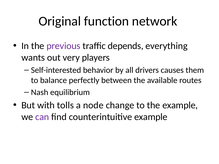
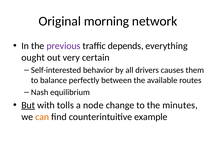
function: function -> morning (107, 21)
wants: wants -> ought (33, 58)
players: players -> certain (96, 58)
But underline: none -> present (28, 105)
the example: example -> minutes (180, 105)
can colour: purple -> orange (42, 117)
